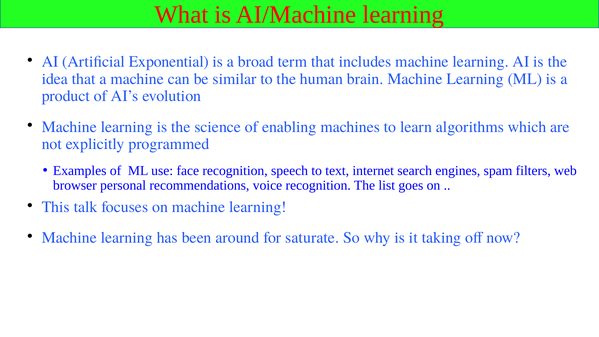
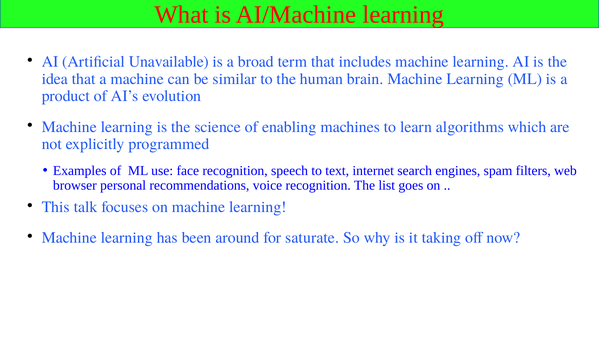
Exponential: Exponential -> Unavailable (169, 62)
